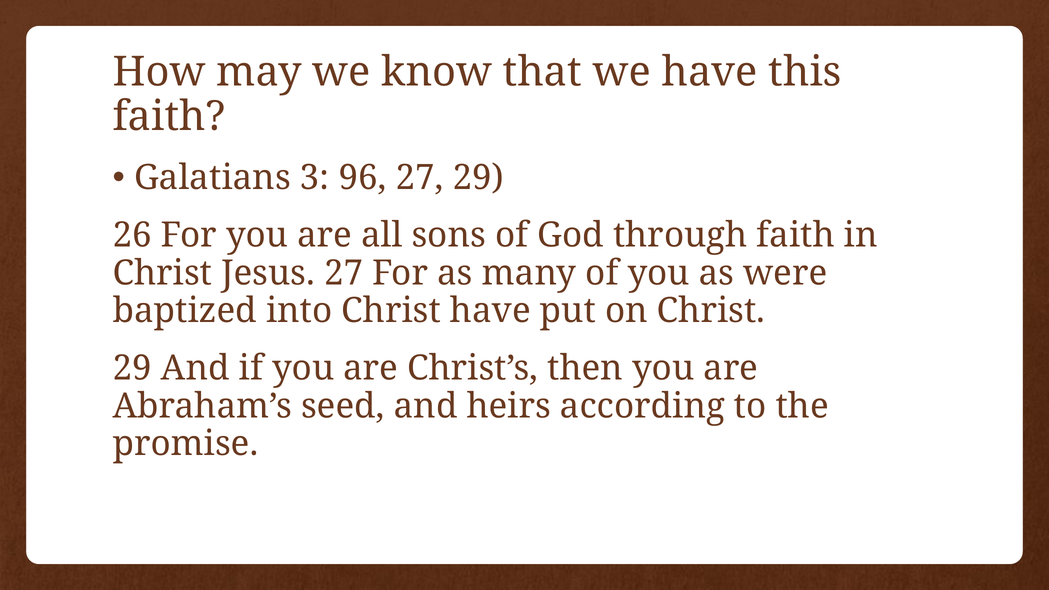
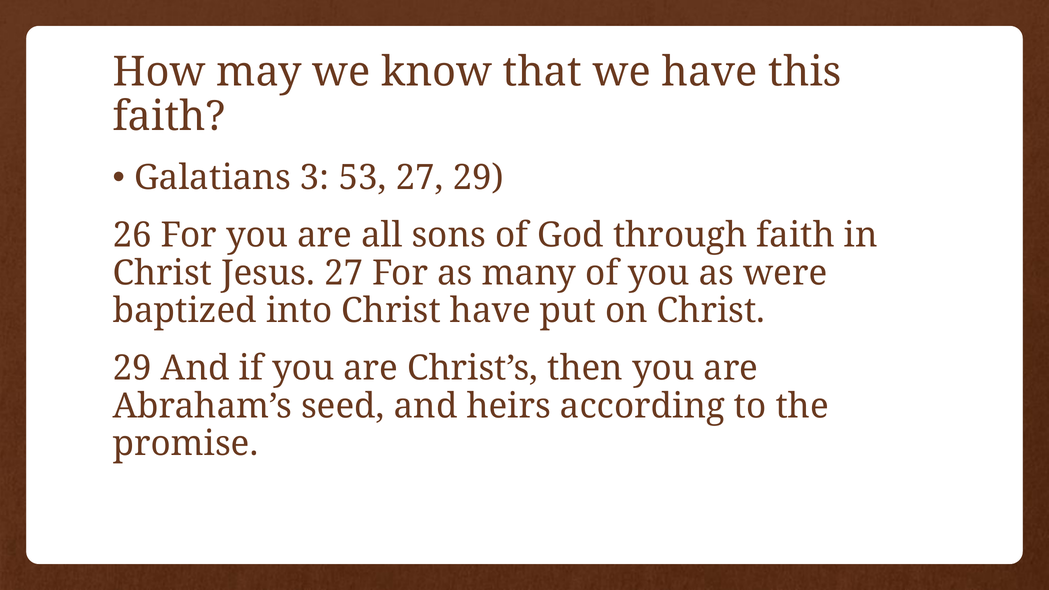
96: 96 -> 53 (362, 178)
